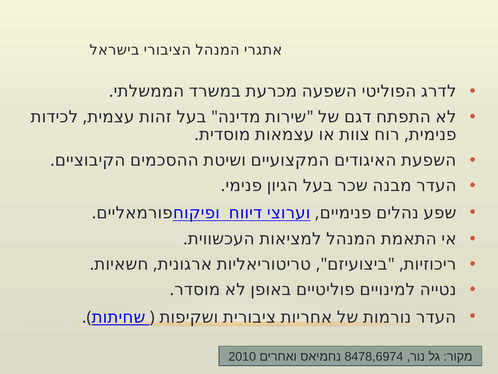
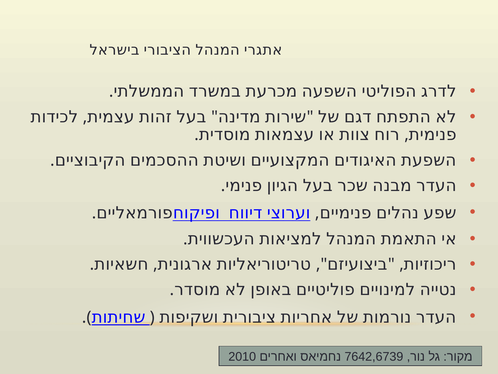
8478,6974: 8478,6974 -> 7642,6739 (374, 356)
